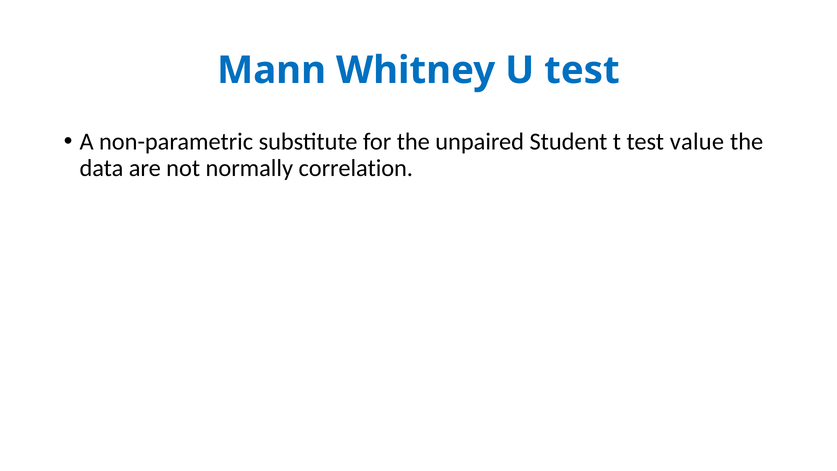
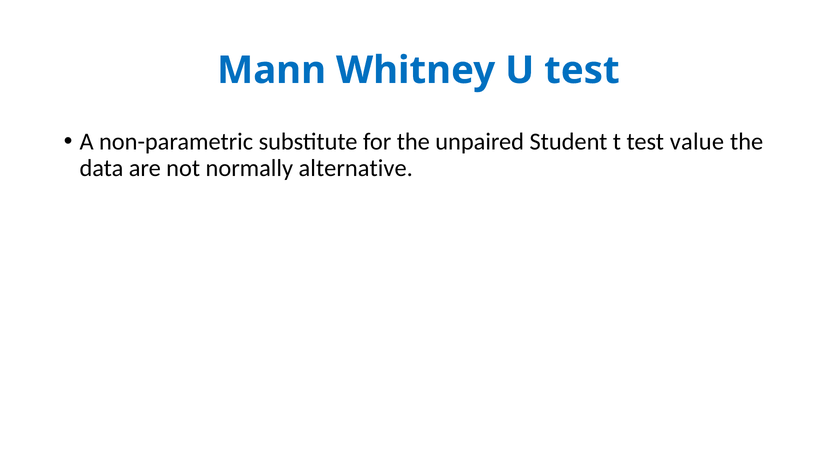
correlation: correlation -> alternative (356, 168)
